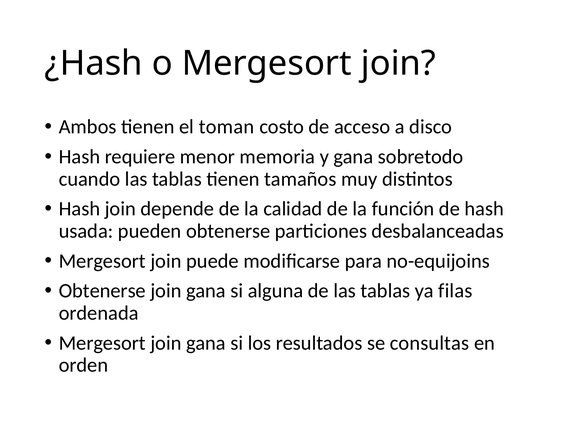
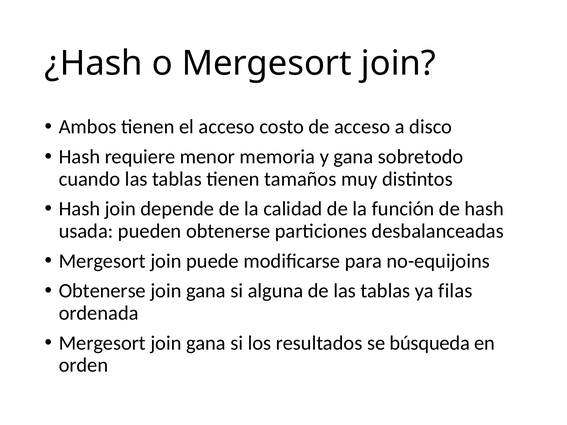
el toman: toman -> acceso (227, 127)
consultas: consultas -> búsqueda (430, 343)
